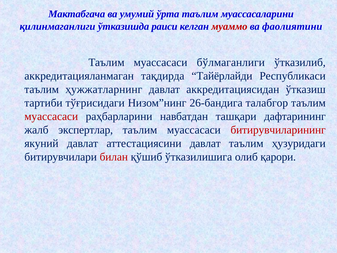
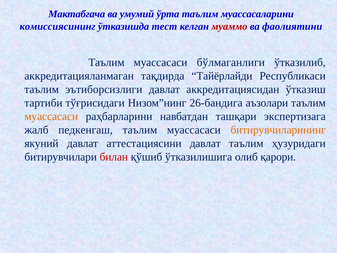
қилинмаганлиги: қилинмаганлиги -> комиссиясининг (57, 26)
раиси: раиси -> тест (164, 26)
ҳужжатларнинг: ҳужжатларнинг -> эътиборсизлиги (104, 89)
талабгор: талабгор -> аъзолари (267, 103)
муассасаси colour: red -> orange (51, 116)
дафтарининг: дафтарининг -> экспертизага (295, 116)
экспертлар: экспертлар -> педкенгаш (86, 130)
битирувчиларининг colour: red -> orange (278, 130)
